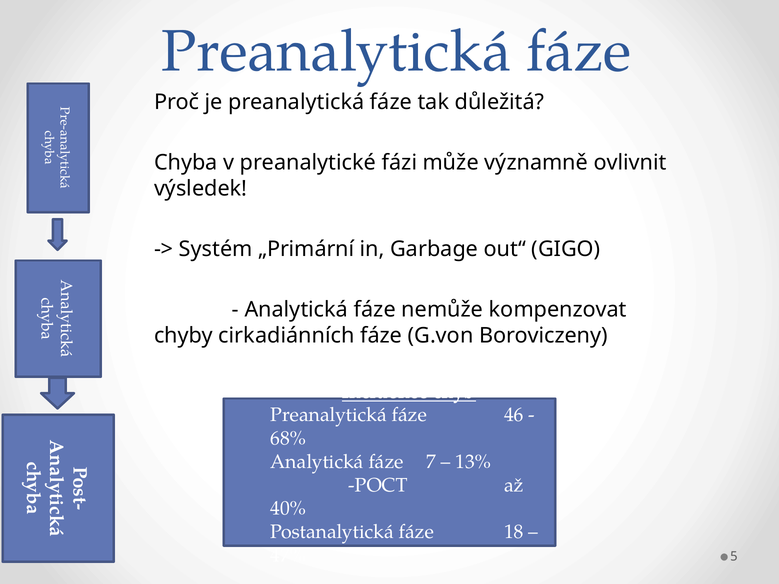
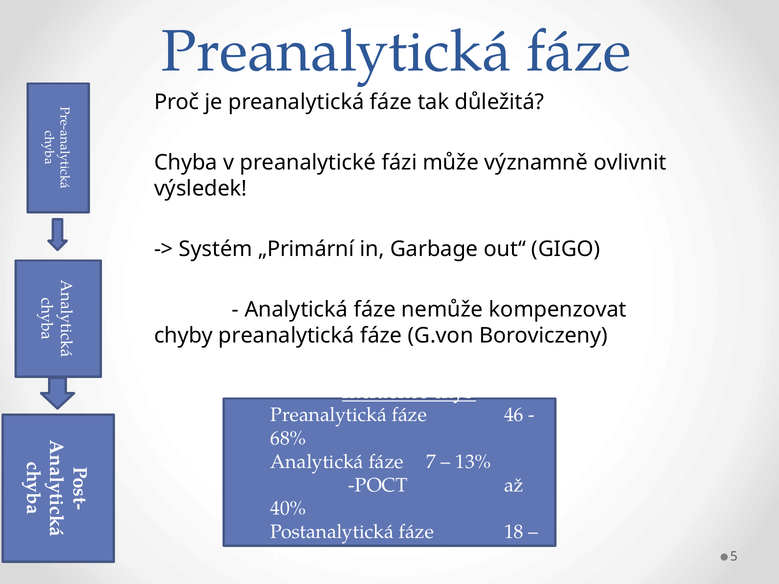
chyby cirkadiánních: cirkadiánních -> preanalytická (287, 336)
